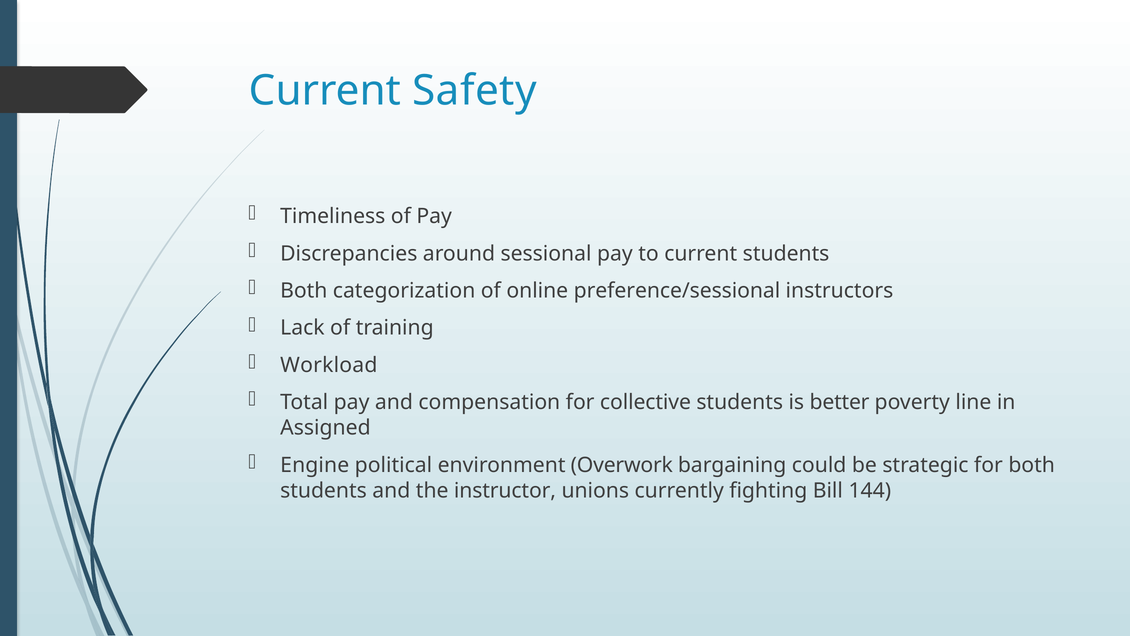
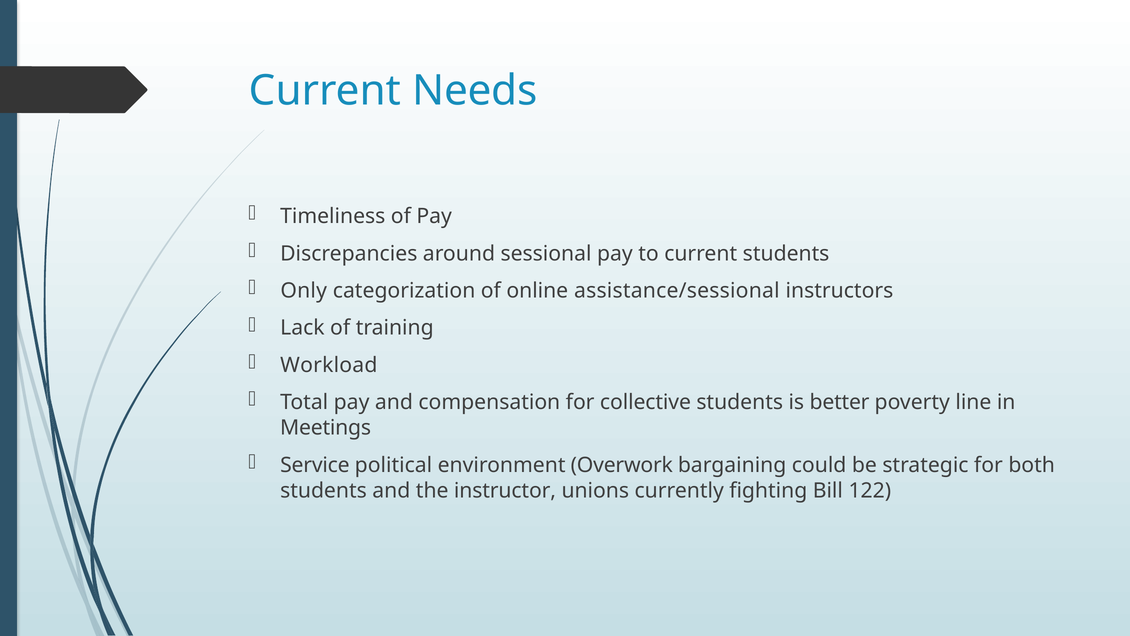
Safety: Safety -> Needs (475, 90)
Both: Both -> Only (304, 291)
preference/sessional: preference/sessional -> assistance/sessional (677, 291)
Assigned: Assigned -> Meetings (326, 428)
Engine: Engine -> Service (315, 465)
144: 144 -> 122 (870, 490)
